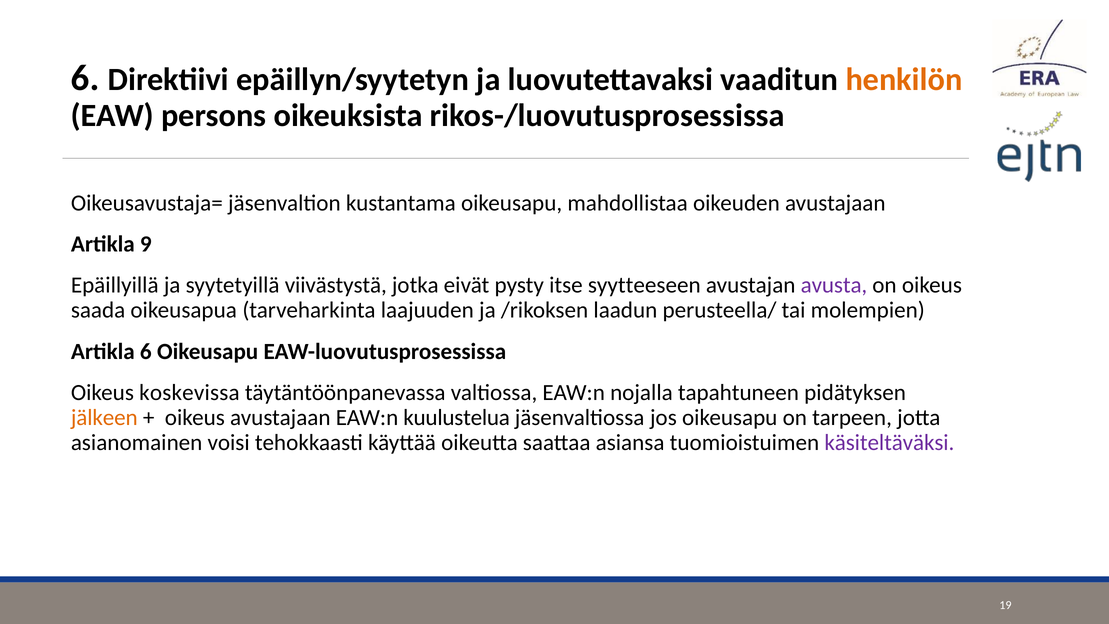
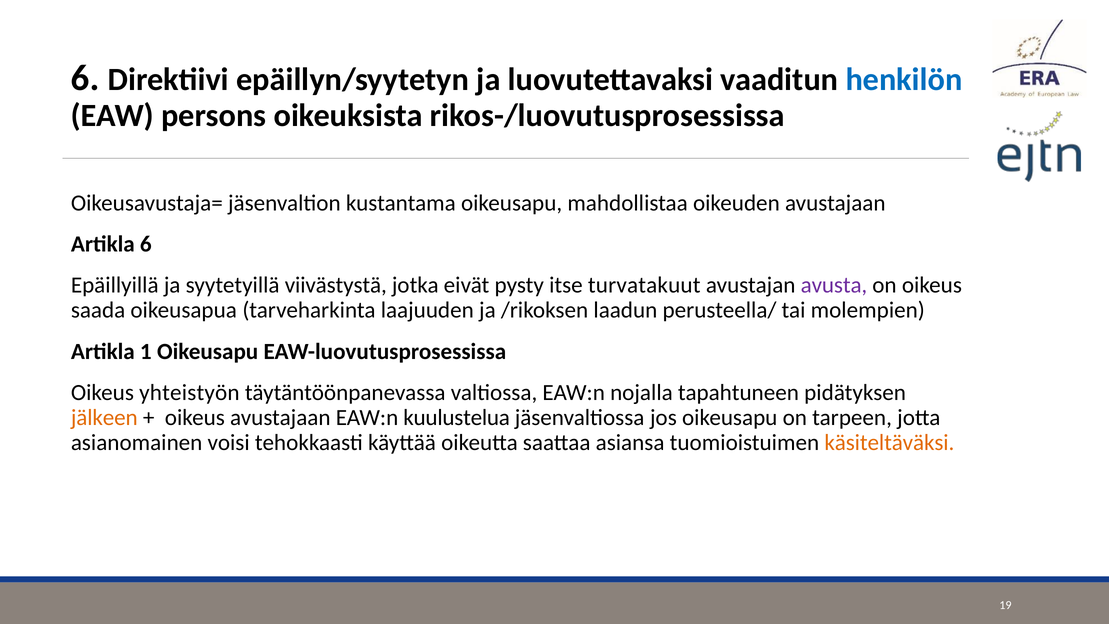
henkilön colour: orange -> blue (904, 80)
Artikla 9: 9 -> 6 (146, 244)
syytteeseen: syytteeseen -> turvatakuut (644, 285)
Artikla 6: 6 -> 1 (146, 351)
koskevissa: koskevissa -> yhteistyön (189, 392)
käsiteltäväksi colour: purple -> orange (889, 442)
